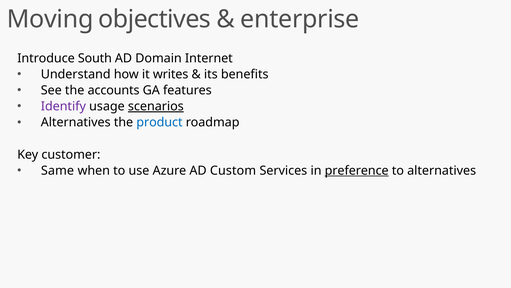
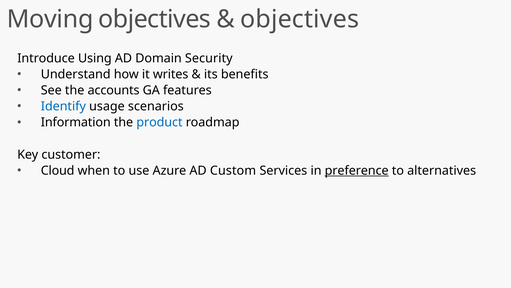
enterprise: enterprise -> objectives (300, 19)
South: South -> Using (95, 58)
Internet: Internet -> Security (209, 58)
Identify colour: purple -> blue (63, 106)
scenarios underline: present -> none (156, 106)
Alternatives: Alternatives -> Information (76, 122)
Same: Same -> Cloud (58, 170)
